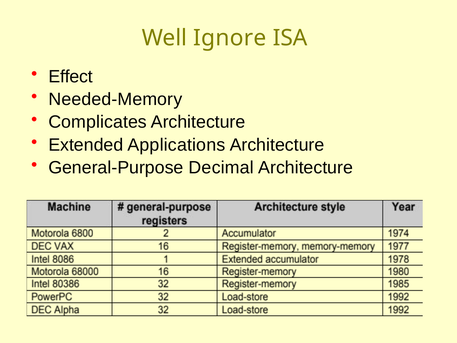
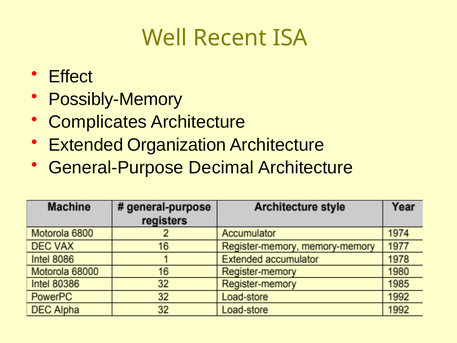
Ignore: Ignore -> Recent (230, 38)
Needed-Memory: Needed-Memory -> Possibly-Memory (115, 99)
Applications: Applications -> Organization (177, 145)
